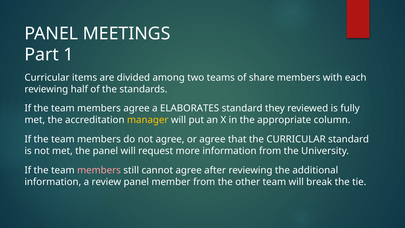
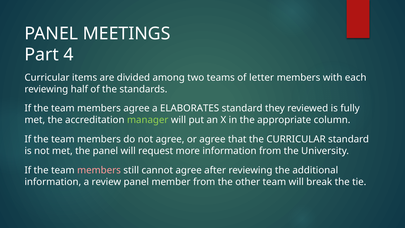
1: 1 -> 4 (69, 55)
share: share -> letter (262, 78)
manager colour: yellow -> light green (148, 120)
